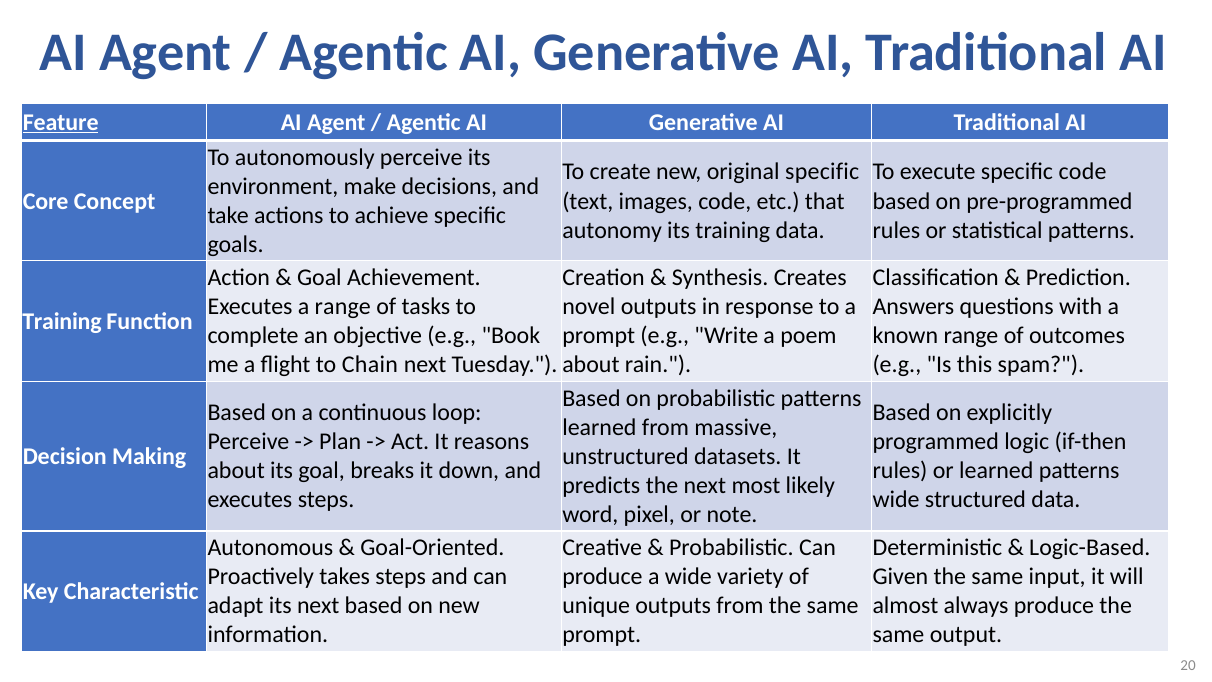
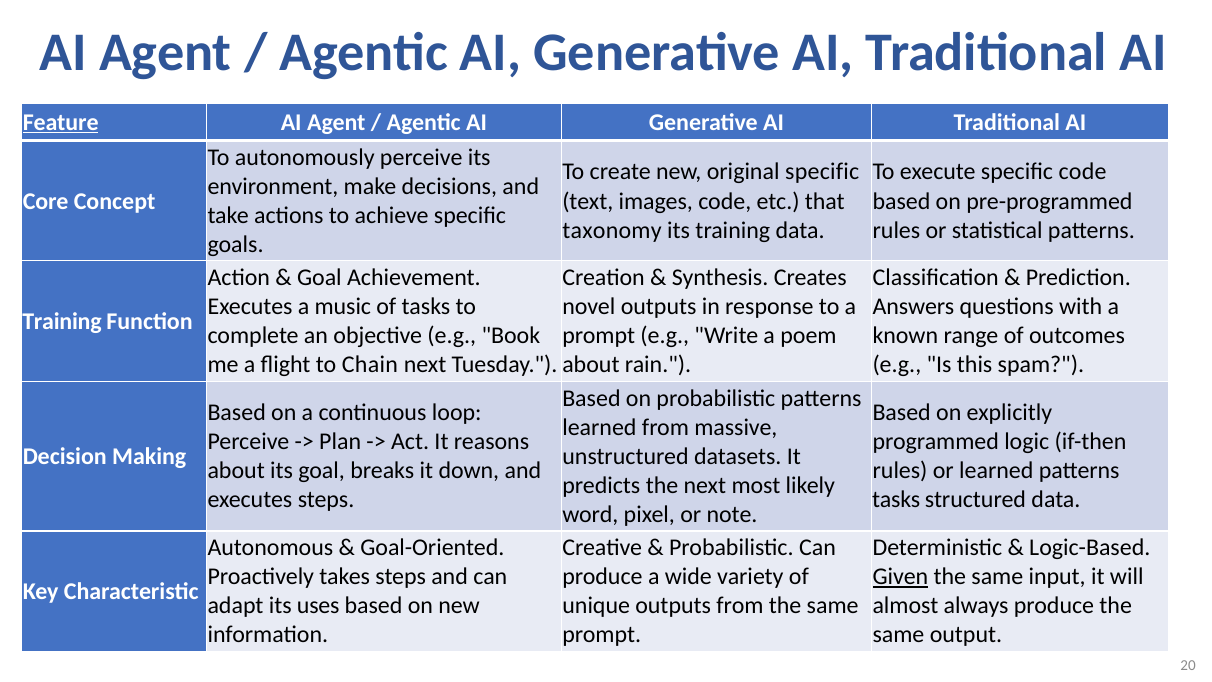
autonomy: autonomy -> taxonomy (612, 230)
a range: range -> music (343, 307)
wide: wide -> tasks (896, 500)
Given underline: none -> present (900, 577)
its next: next -> uses (318, 606)
